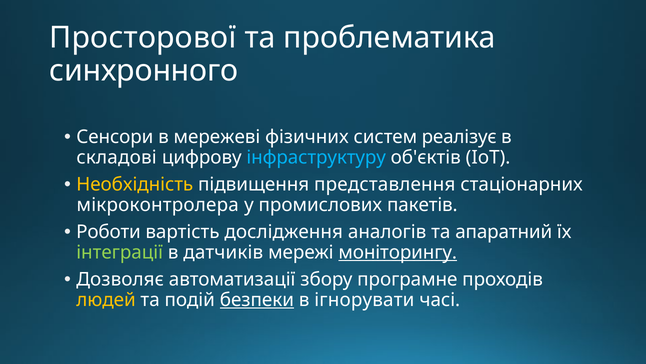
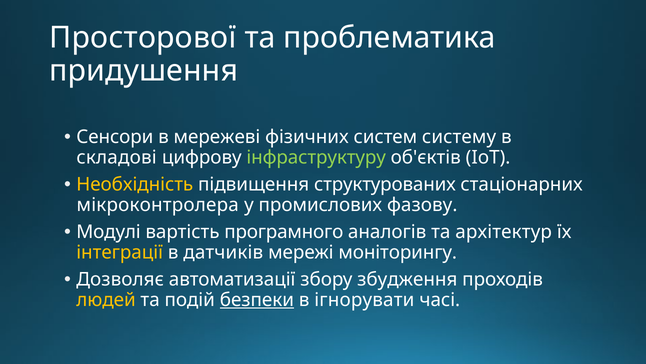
синхронного: синхронного -> придушення (144, 71)
реалізує: реалізує -> систему (459, 137)
інфраструктуру colour: light blue -> light green (316, 157)
представлення: представлення -> структурованих (385, 184)
пакетів: пакетів -> фазову (422, 205)
Роботи: Роботи -> Модулі (108, 232)
дослідження: дослідження -> програмного (284, 232)
апаратний: апаратний -> архітектур (504, 232)
інтеграції colour: light green -> yellow (120, 252)
моніторингу underline: present -> none (398, 252)
програмне: програмне -> збудження (407, 279)
